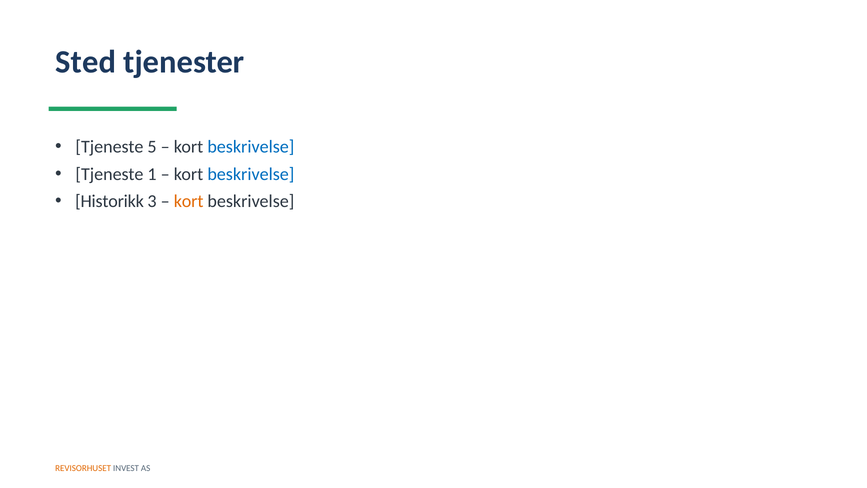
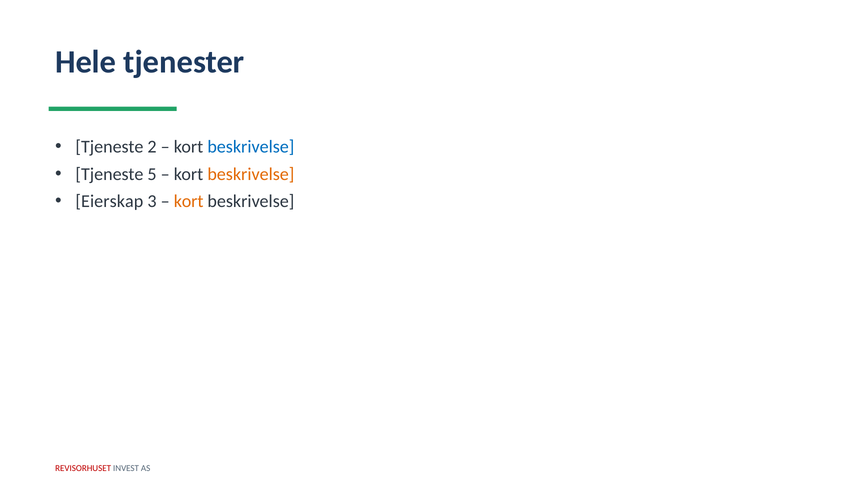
Sted: Sted -> Hele (86, 62)
5: 5 -> 2 (152, 147)
1: 1 -> 5 (152, 174)
beskrivelse colour: blue -> orange (251, 174)
Historikk: Historikk -> Eierskap (109, 201)
REVISORHUSET colour: orange -> red (83, 468)
